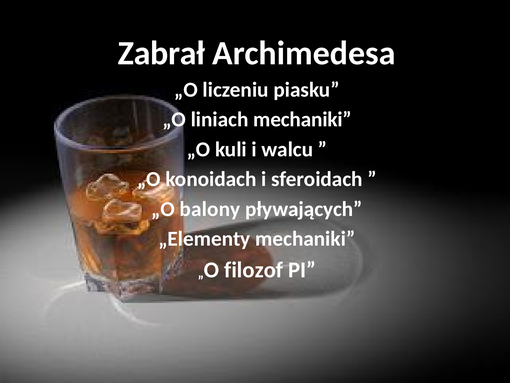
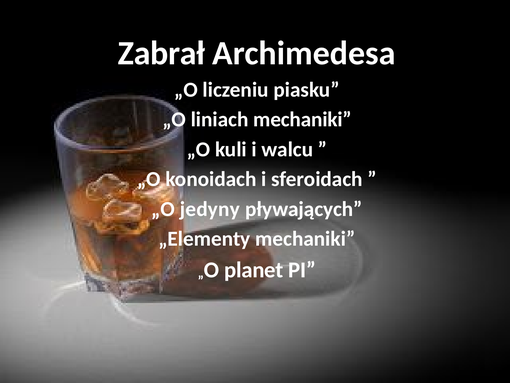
balony: balony -> jedyny (210, 209)
filozof: filozof -> planet (254, 270)
